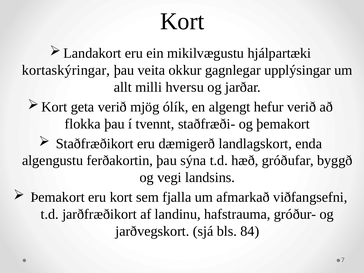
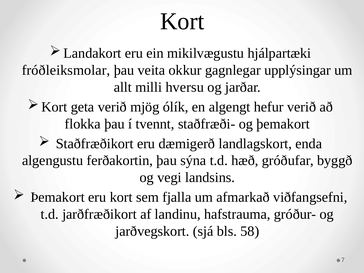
kortaskýringar: kortaskýringar -> fróðleiksmolar (66, 70)
84: 84 -> 58 (250, 231)
